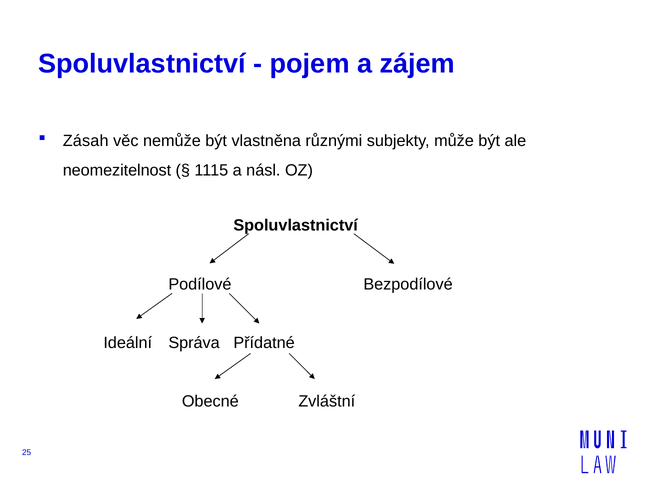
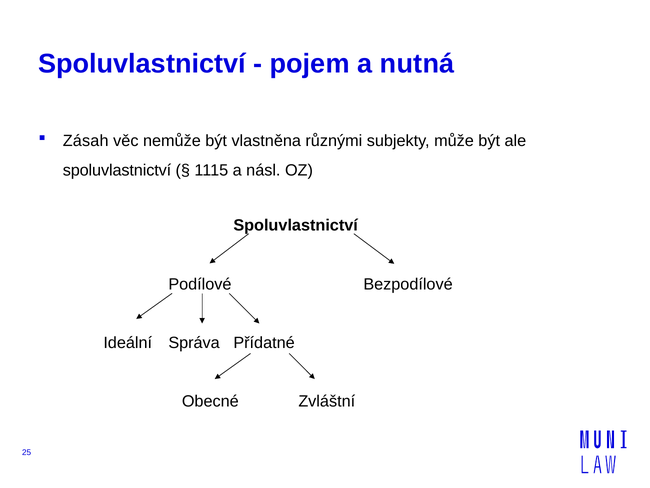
zájem: zájem -> nutná (417, 64)
neomezitelnost: neomezitelnost -> spoluvlastnictví (117, 170)
